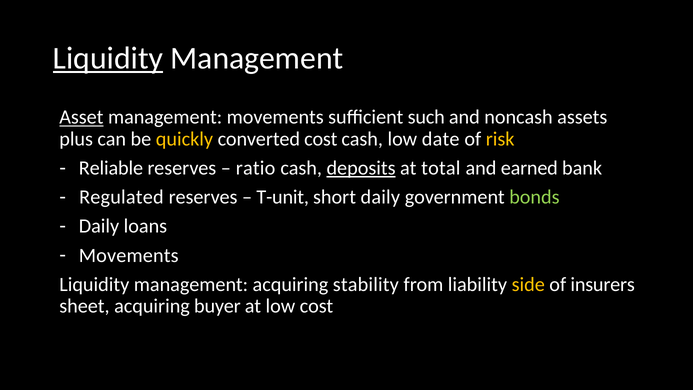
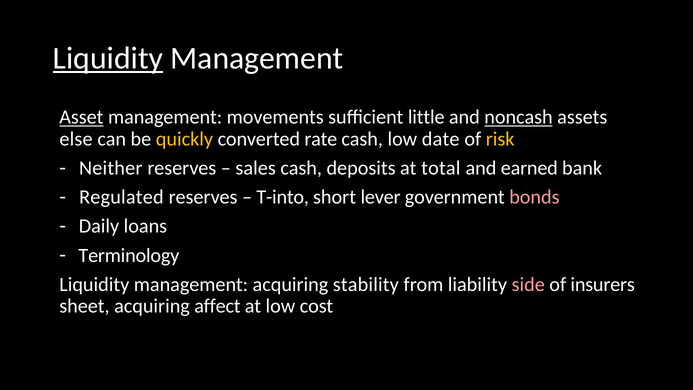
such: such -> little (426, 117)
noncash underline: none -> present (519, 117)
plus: plus -> else (76, 139)
converted cost: cost -> rate (321, 139)
Reliable: Reliable -> Neither (111, 168)
ratio: ratio -> sales (256, 168)
deposits underline: present -> none (361, 168)
T-unit: T-unit -> T-into (283, 197)
short daily: daily -> lever (381, 197)
bonds colour: light green -> pink (534, 197)
Movements: Movements -> Terminology (129, 255)
side colour: yellow -> pink (528, 284)
buyer: buyer -> affect (217, 306)
